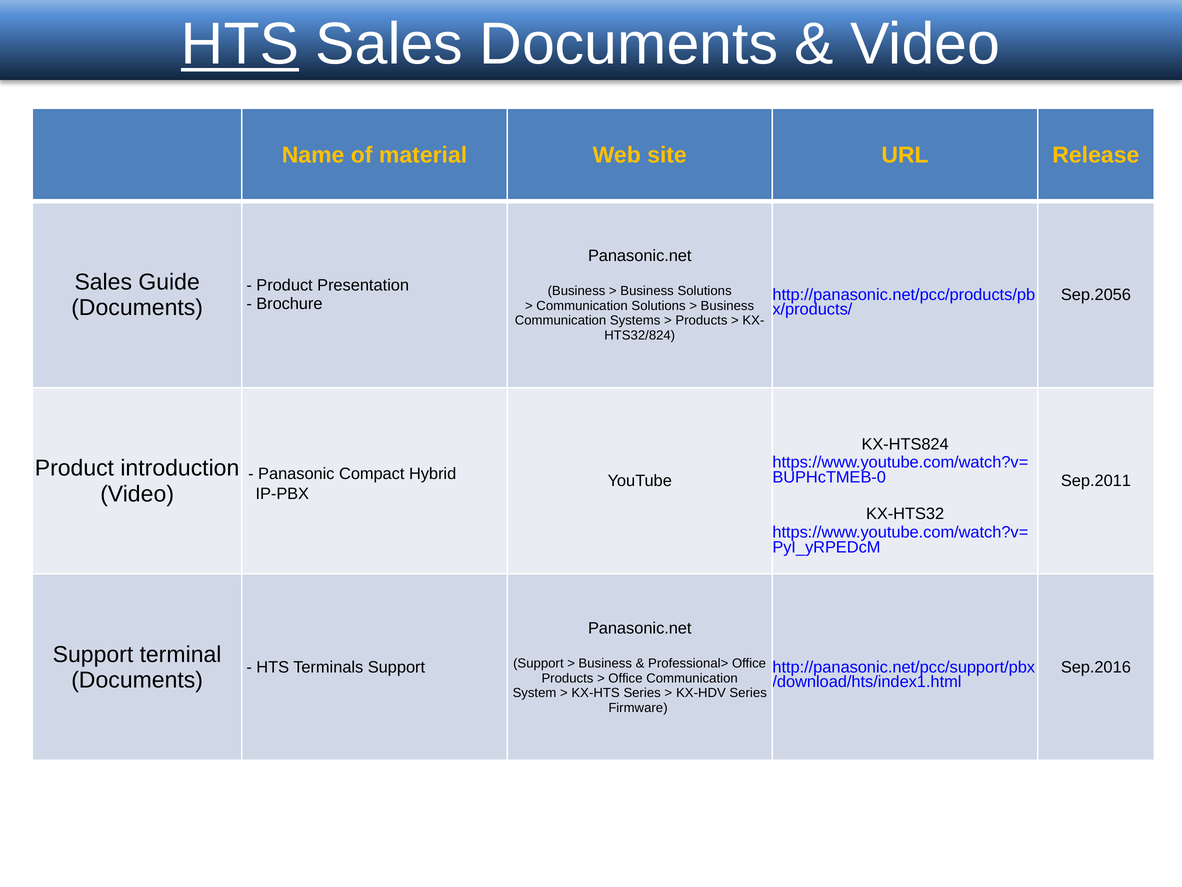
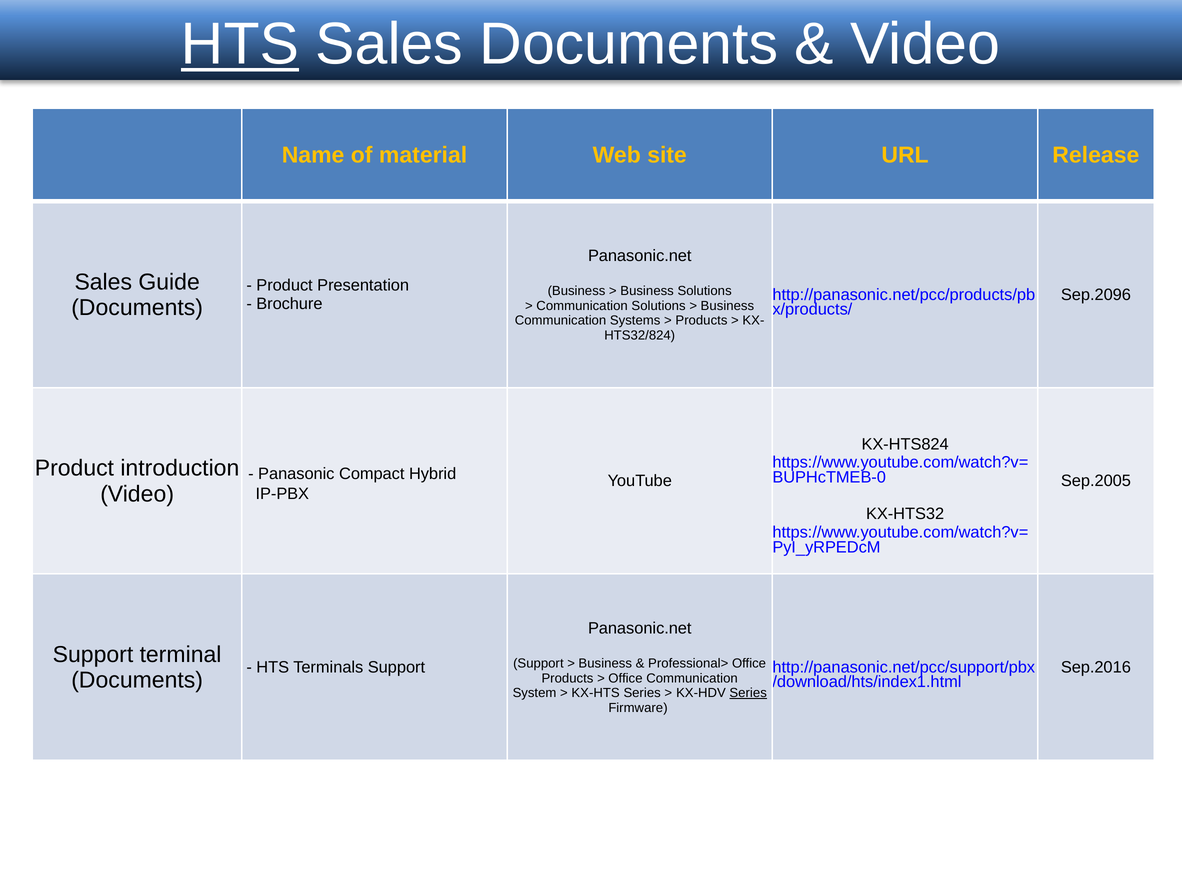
Sep.2056: Sep.2056 -> Sep.2096 (1096, 295)
Sep.2011: Sep.2011 -> Sep.2005 (1096, 481)
Series underline: none -> present (748, 693)
